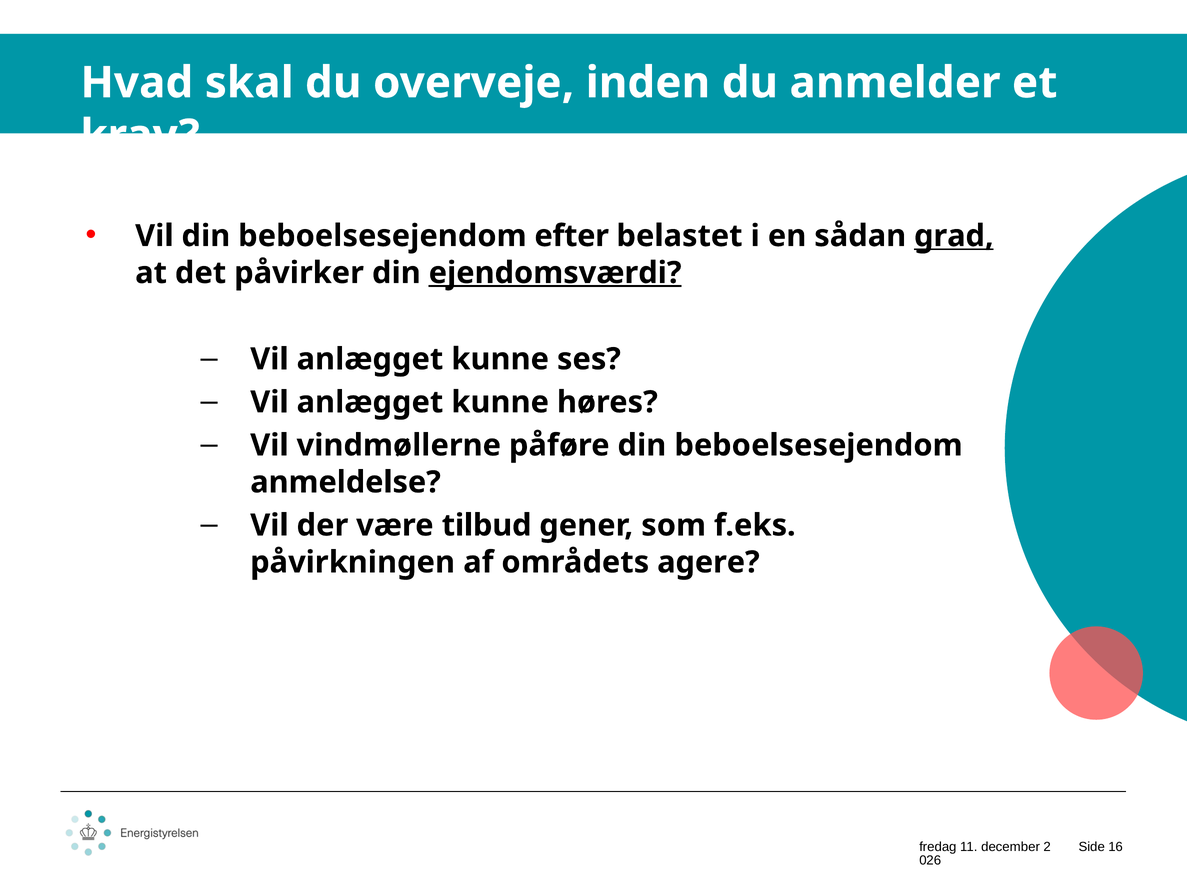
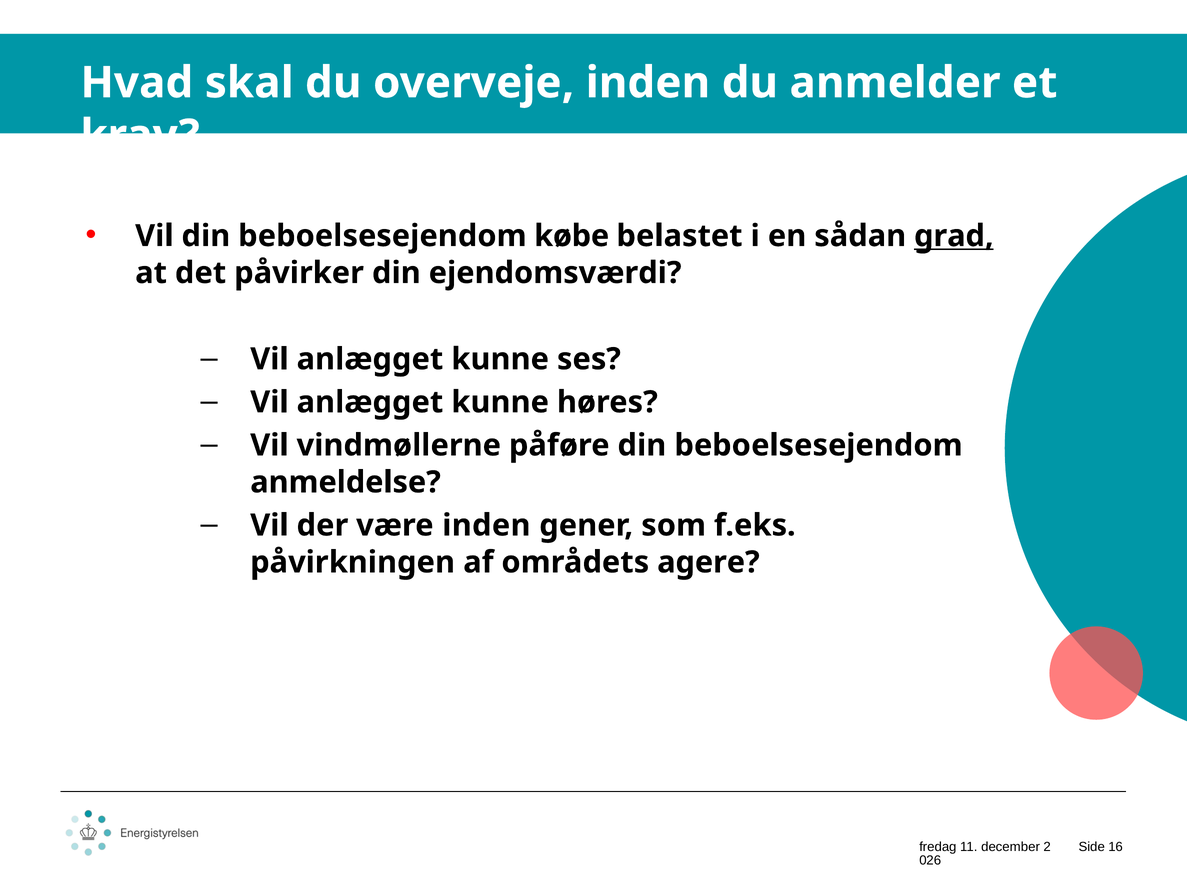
efter: efter -> købe (572, 236)
ejendomsværdi underline: present -> none (555, 273)
være tilbud: tilbud -> inden (486, 526)
